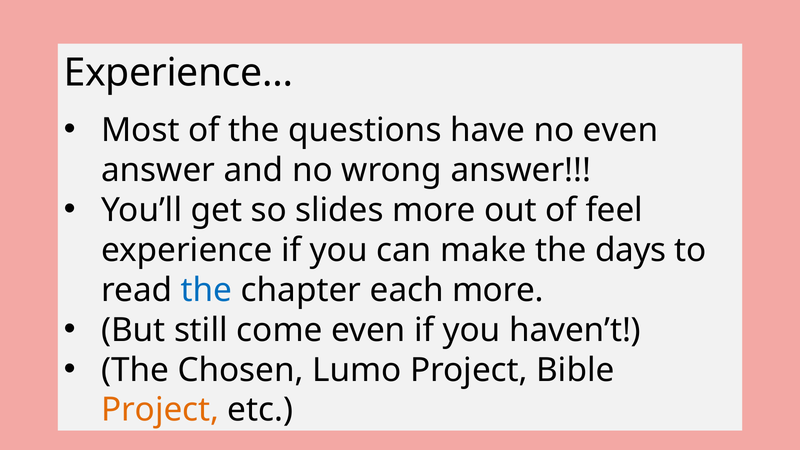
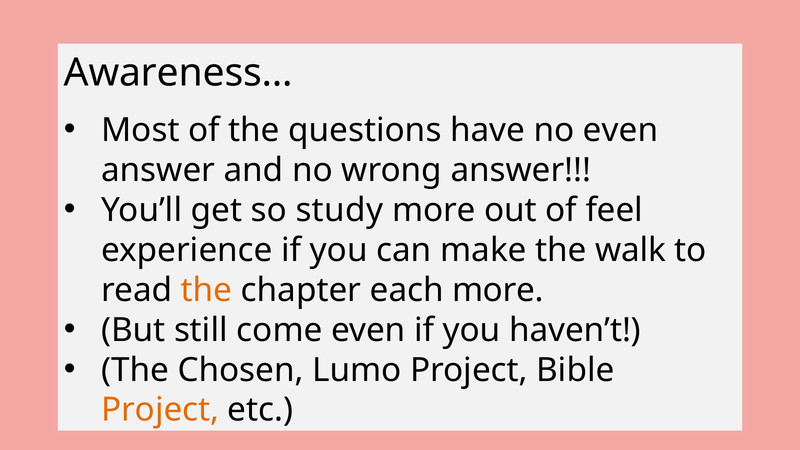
Experience…: Experience… -> Awareness… (178, 73)
slides: slides -> study (339, 210)
days: days -> walk (631, 250)
the colour: blue -> orange (207, 290)
